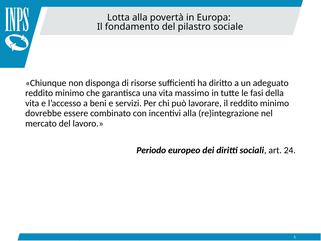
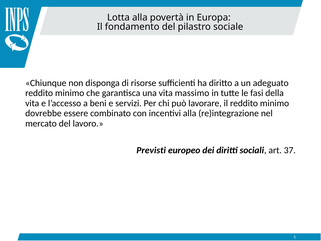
Periodo: Periodo -> Previsti (151, 150)
24: 24 -> 37 (290, 150)
